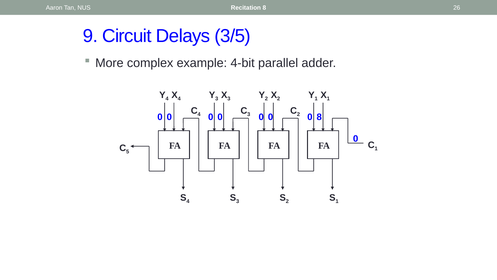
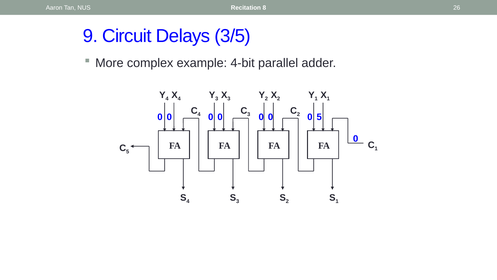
0 8: 8 -> 5 (319, 117)
